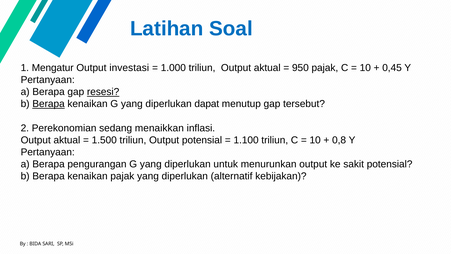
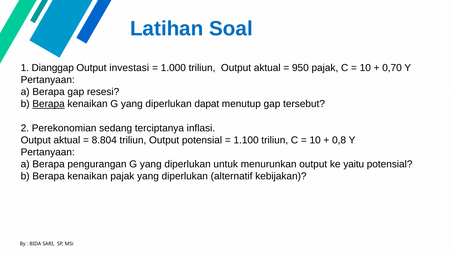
Mengatur: Mengatur -> Dianggap (53, 68)
0,45: 0,45 -> 0,70 (392, 68)
resesi underline: present -> none (103, 92)
menaikkan: menaikkan -> terciptanya (159, 128)
1.500: 1.500 -> 8.804 (104, 140)
sakit: sakit -> yaitu (354, 164)
